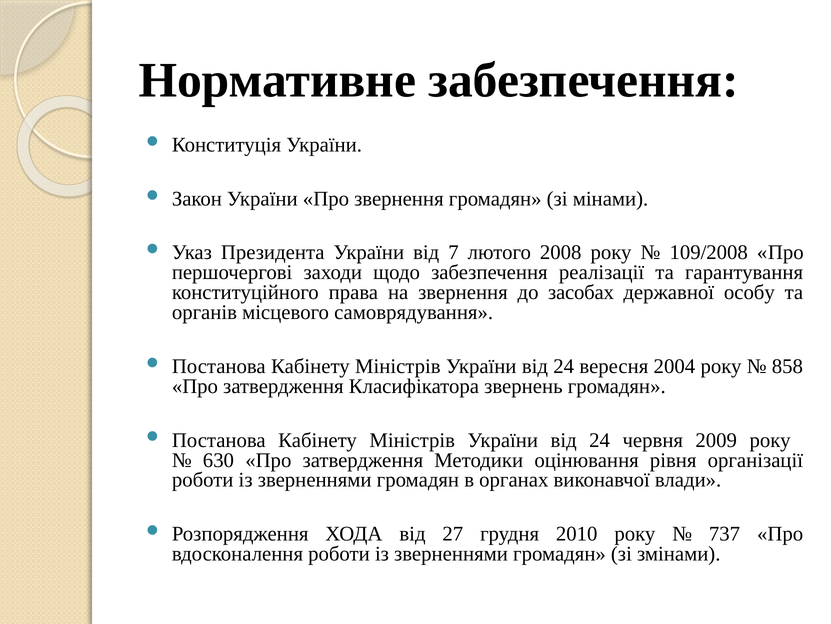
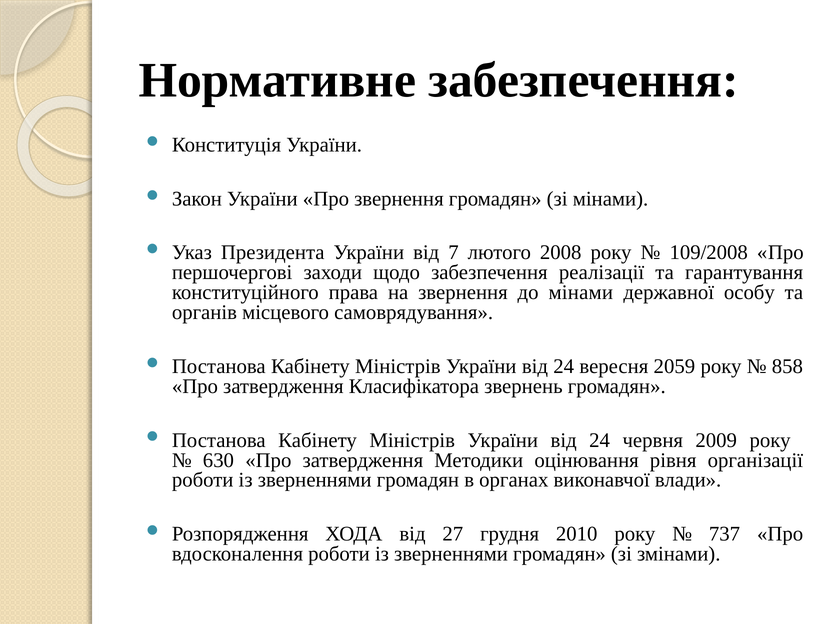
до засобах: засобах -> мінами (581, 292)
2004: 2004 -> 2059 (674, 366)
